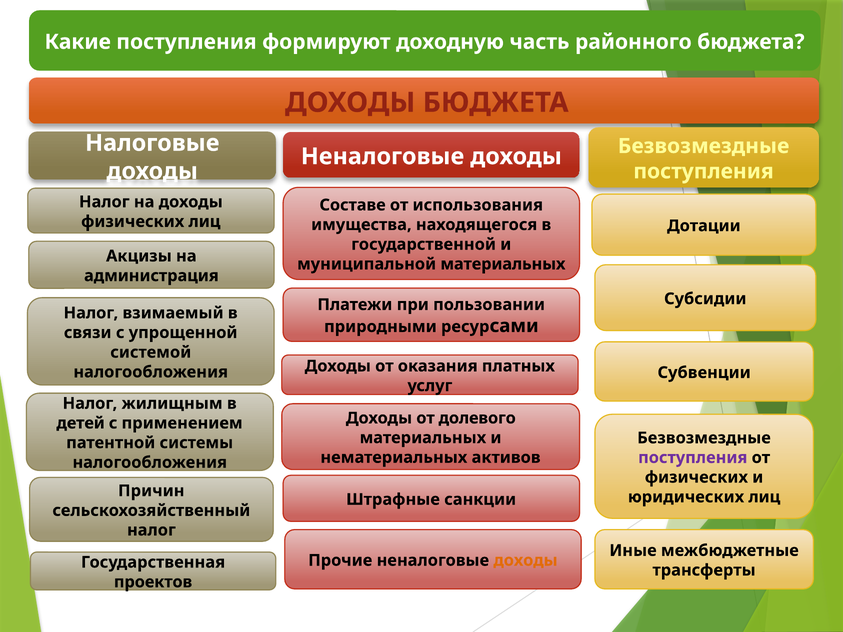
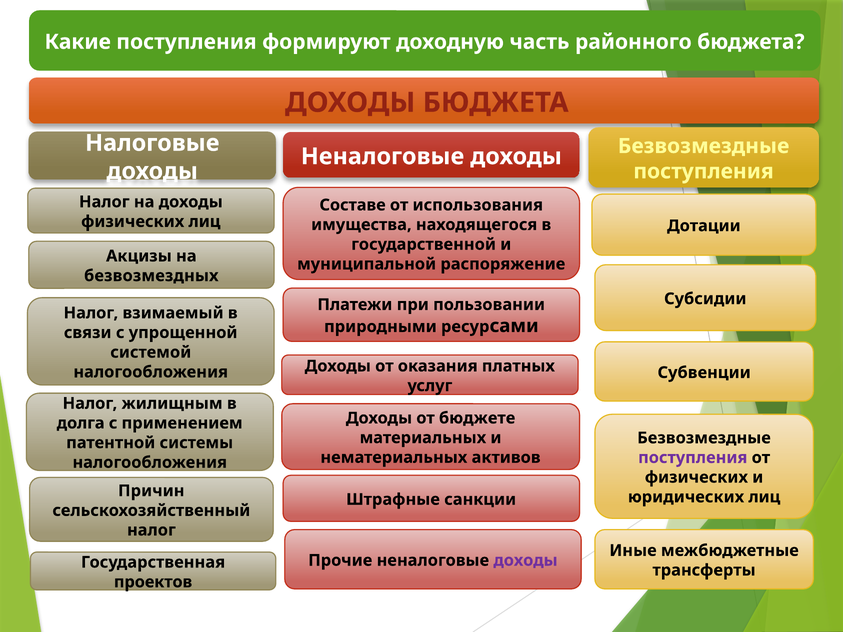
муниципальной материальных: материальных -> распоряжение (503, 264)
администрация: администрация -> безвозмездных (151, 276)
долевого: долевого -> бюджете (477, 418)
детей: детей -> долга (81, 423)
доходы colour: orange -> purple (525, 561)
